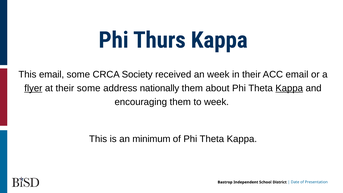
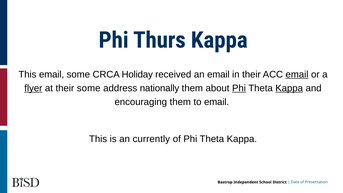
Society: Society -> Holiday (137, 74)
an week: week -> email (218, 74)
email underline: none -> present (297, 74)
Phi underline: none -> present (239, 88)
to week: week -> email (217, 102)
minimum: minimum -> currently (151, 139)
